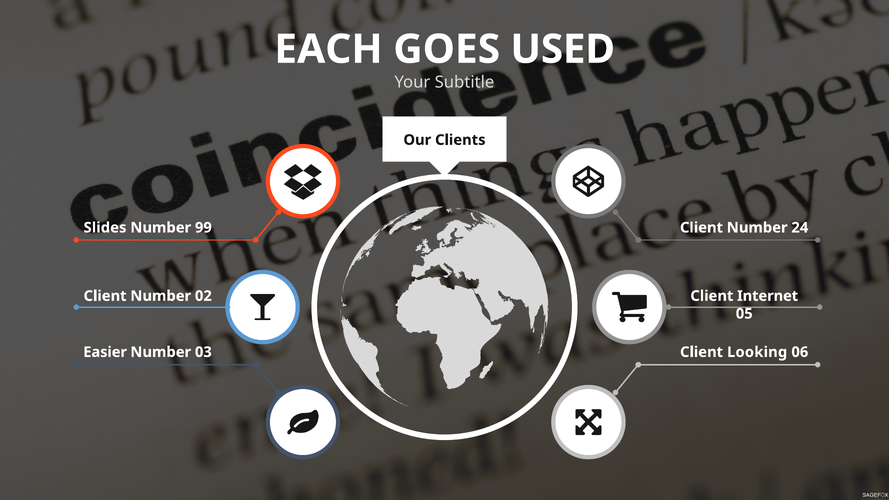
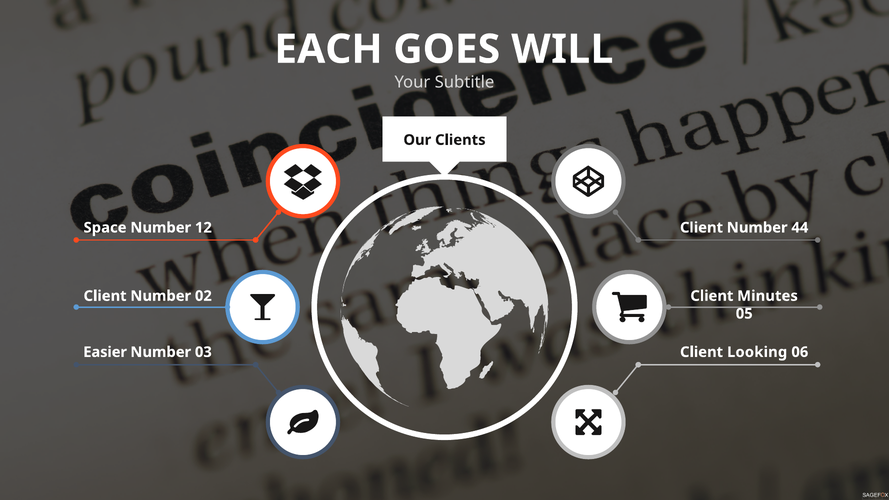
USED: USED -> WILL (562, 49)
Slides: Slides -> Space (105, 228)
99: 99 -> 12 (203, 228)
24: 24 -> 44 (800, 228)
Internet: Internet -> Minutes (767, 296)
